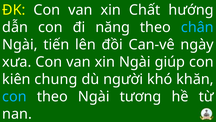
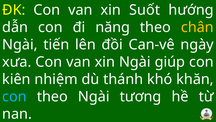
Chất: Chất -> Suốt (145, 10)
chân colour: light blue -> yellow (197, 27)
chung: chung -> nhiệm (56, 79)
người: người -> thánh (123, 79)
